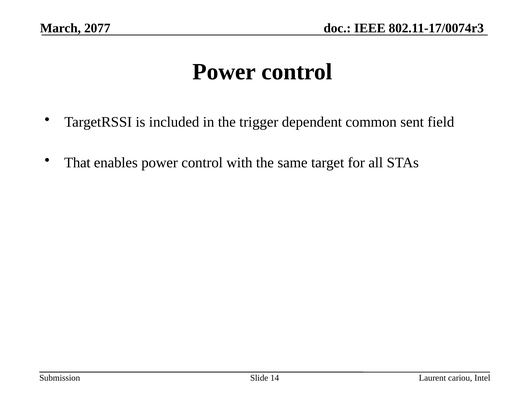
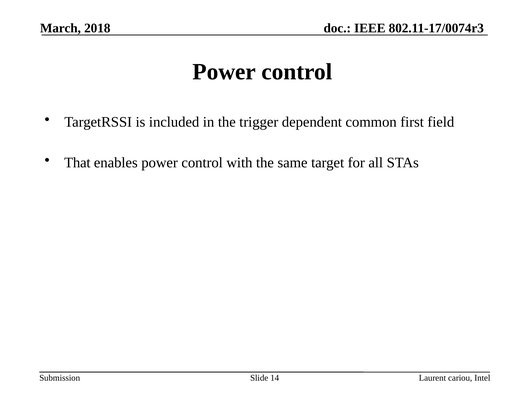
2077: 2077 -> 2018 (97, 28)
sent: sent -> first (412, 122)
